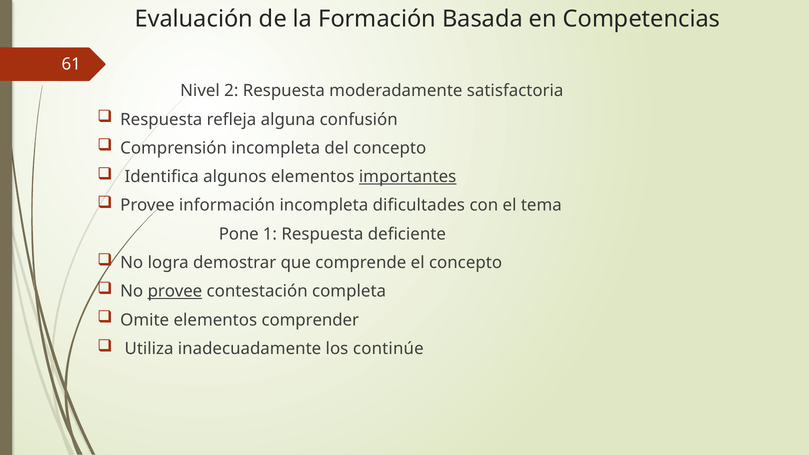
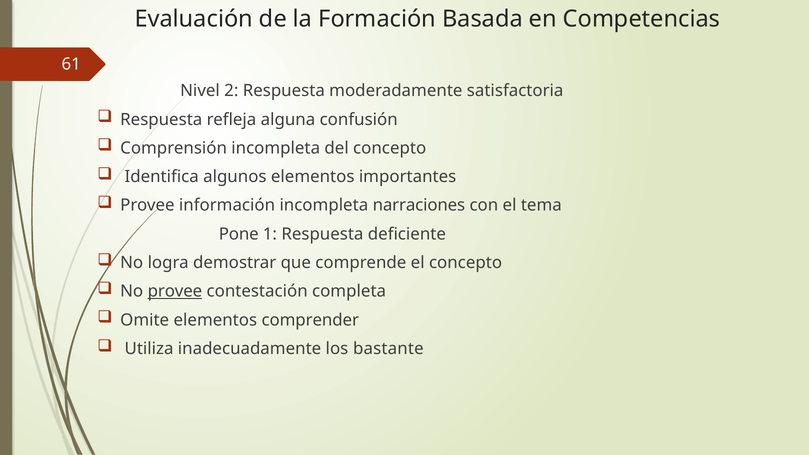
importantes underline: present -> none (408, 177)
dificultades: dificultades -> narraciones (419, 205)
continúe: continúe -> bastante (388, 349)
